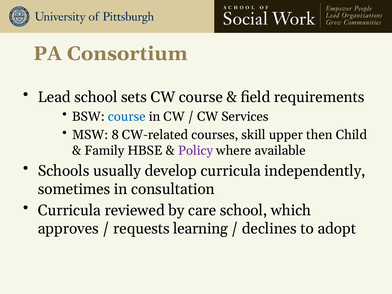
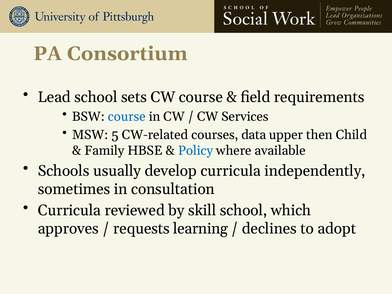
8: 8 -> 5 (115, 135)
skill: skill -> data (254, 135)
Policy colour: purple -> blue (196, 151)
care: care -> skill (202, 210)
